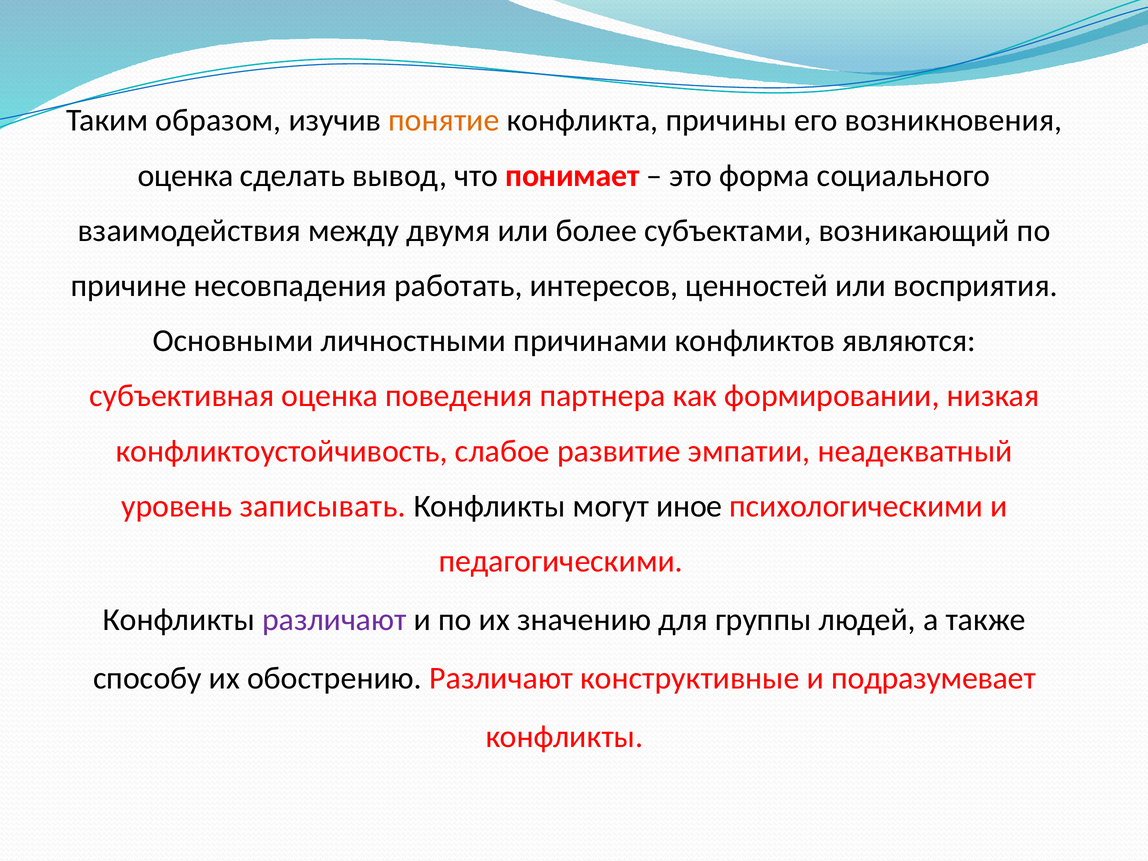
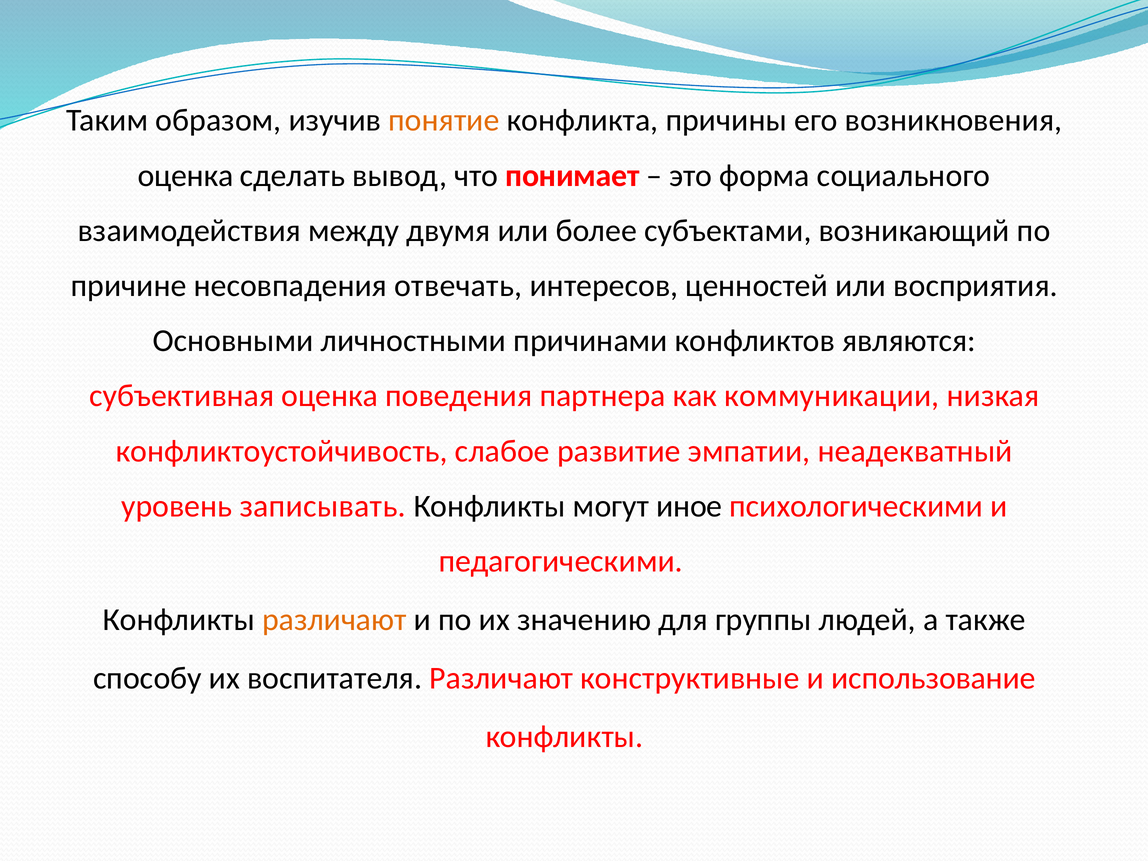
работать: работать -> отвечать (458, 286)
формировании: формировании -> коммуникации (832, 396)
различают colour: purple -> orange (334, 620)
обострению: обострению -> воспитателя (335, 678)
подразумевает: подразумевает -> использование (934, 678)
